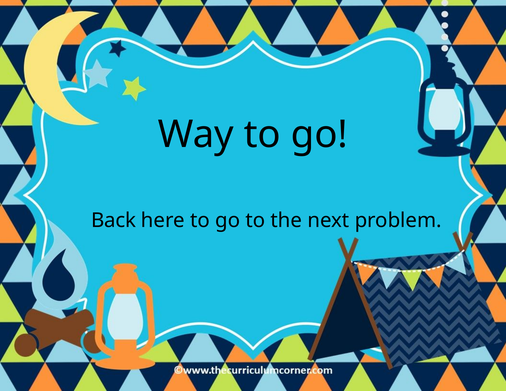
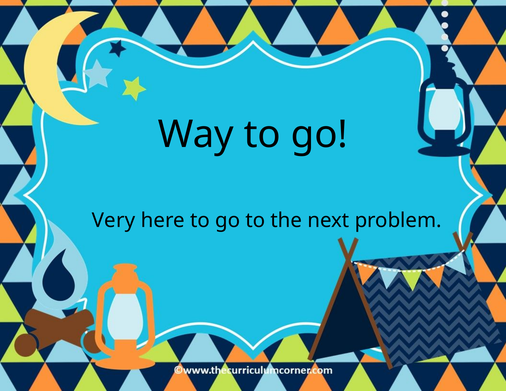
Back: Back -> Very (113, 220)
